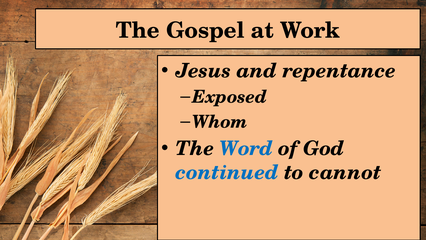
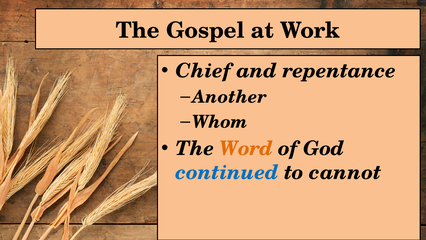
Jesus: Jesus -> Chief (203, 71)
Exposed: Exposed -> Another (229, 97)
Word colour: blue -> orange (246, 148)
